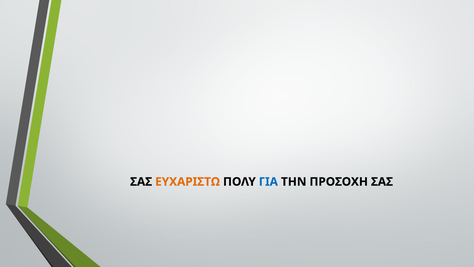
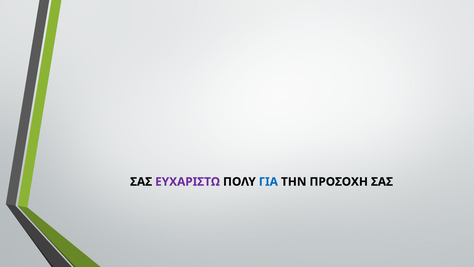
ΕΥΧΑΡΙΣΤΩ colour: orange -> purple (188, 182)
